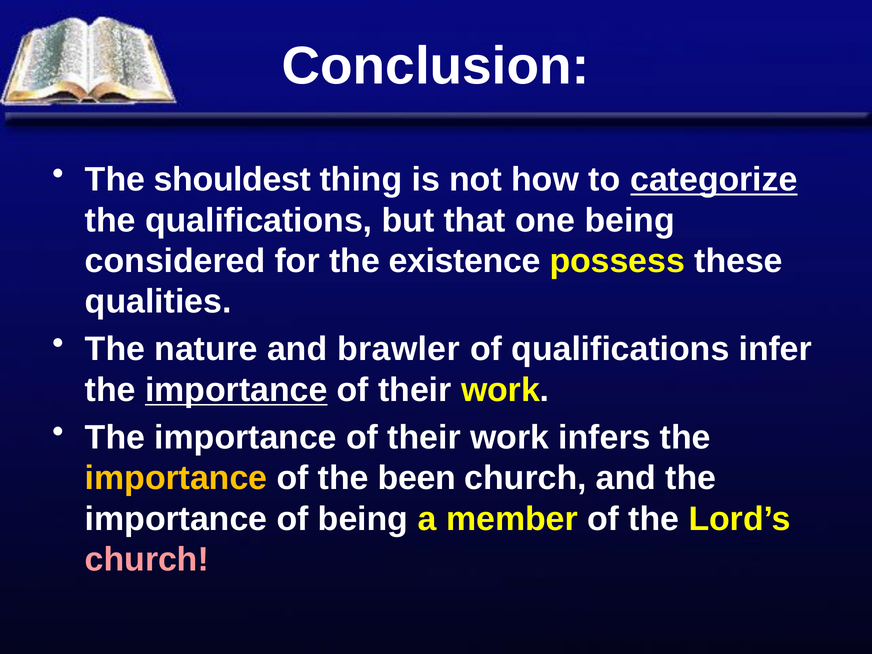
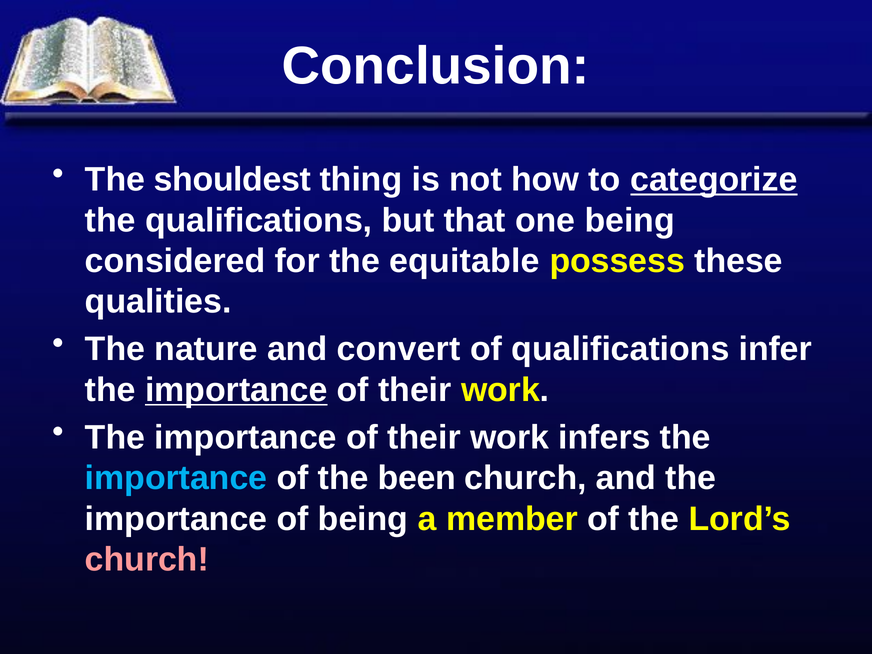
existence: existence -> equitable (464, 261)
brawler: brawler -> convert (399, 349)
importance colour: yellow -> light blue (176, 478)
